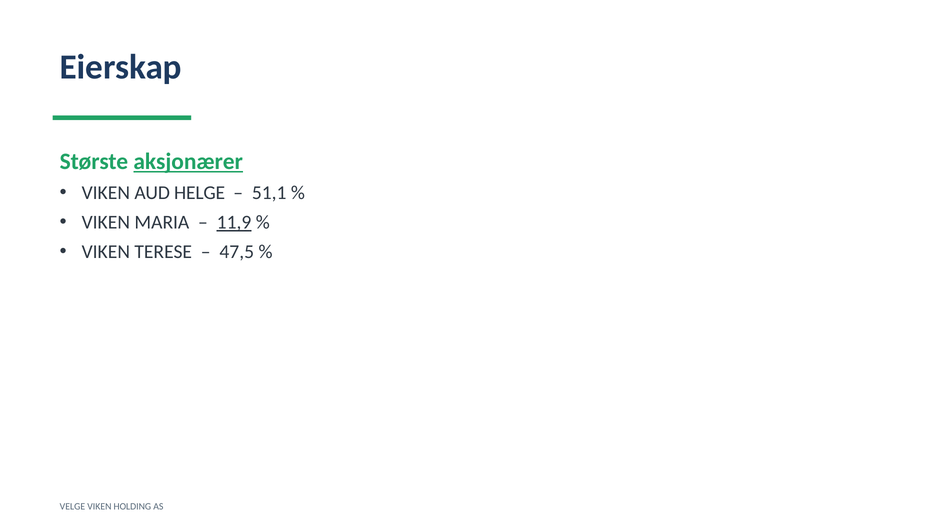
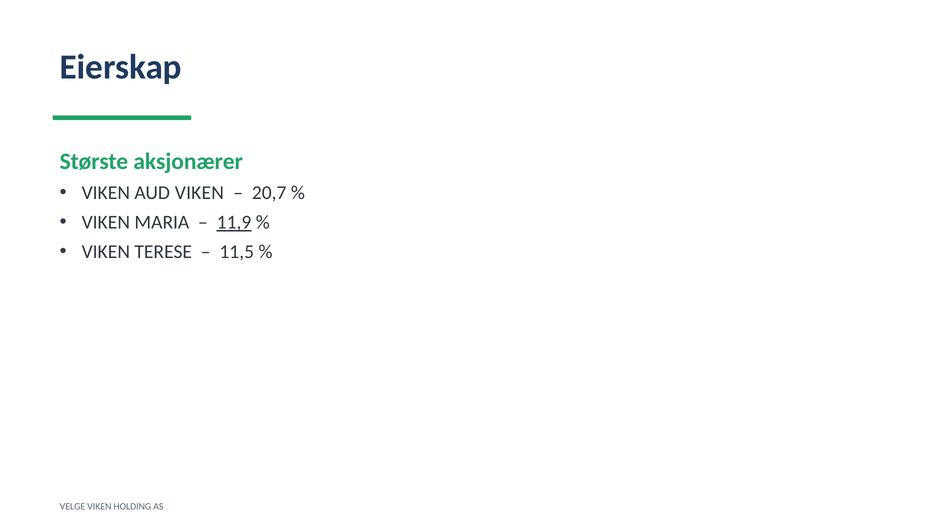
aksjonærer underline: present -> none (188, 161)
AUD HELGE: HELGE -> VIKEN (199, 193)
51,1: 51,1 -> 20,7 (269, 193)
47,5: 47,5 -> 11,5 (237, 252)
